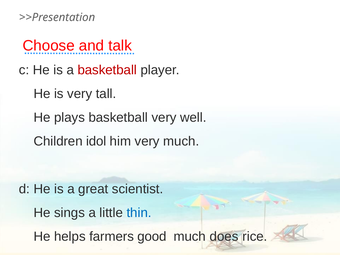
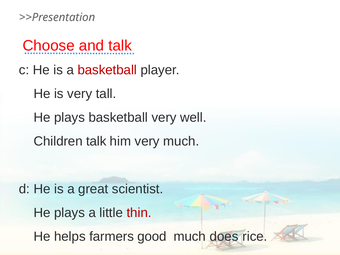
Children idol: idol -> talk (96, 141)
sings: sings -> plays (69, 213)
thin colour: blue -> red (139, 213)
